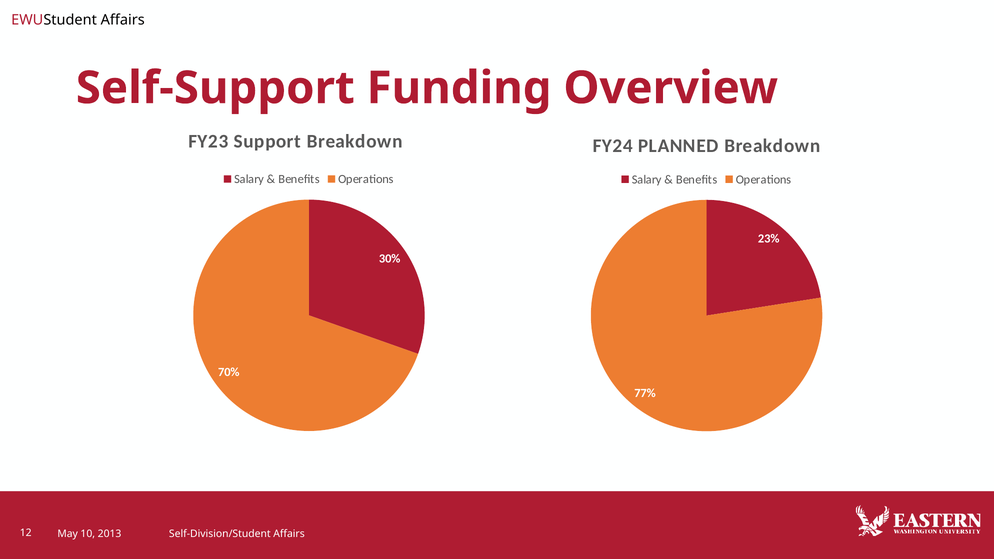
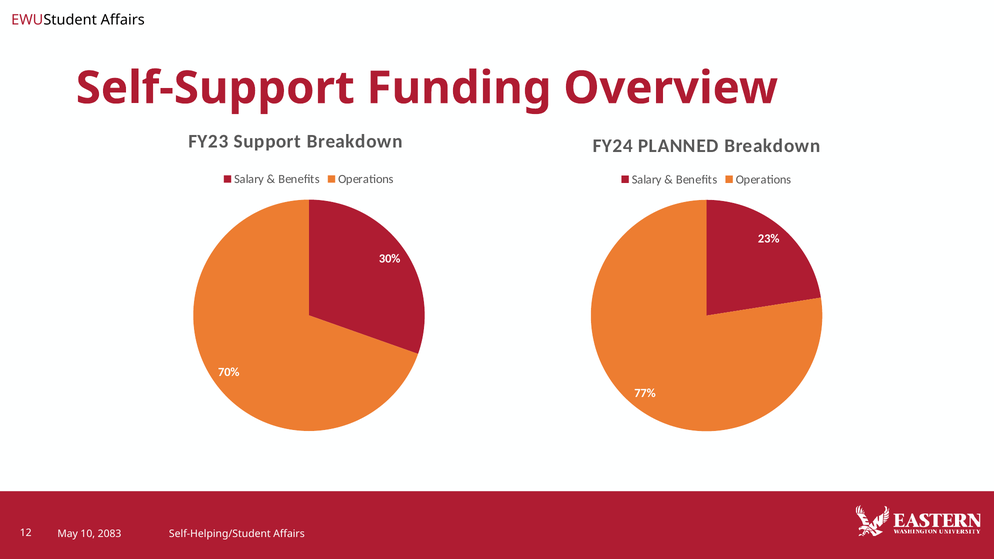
2013: 2013 -> 2083 (110, 534)
Self-Division/Student: Self-Division/Student -> Self-Helping/Student (220, 534)
